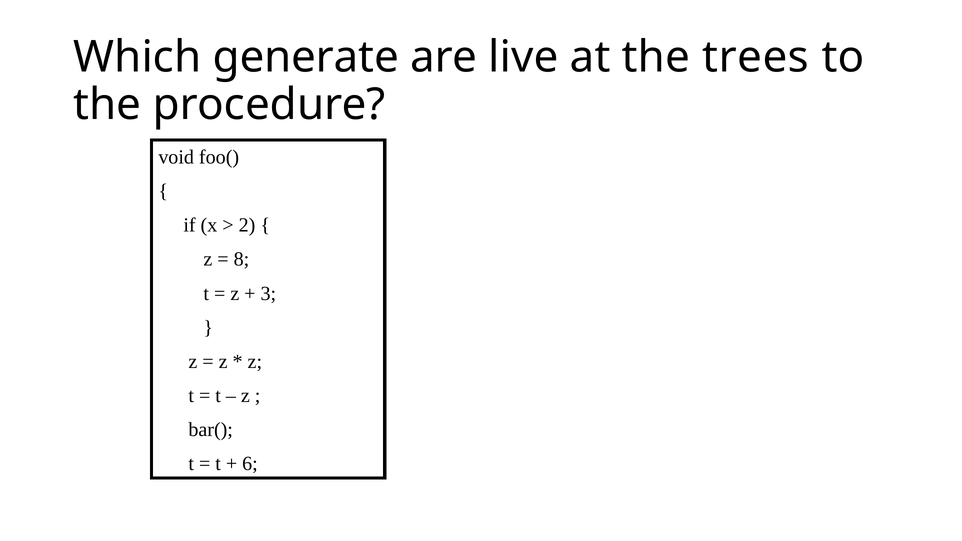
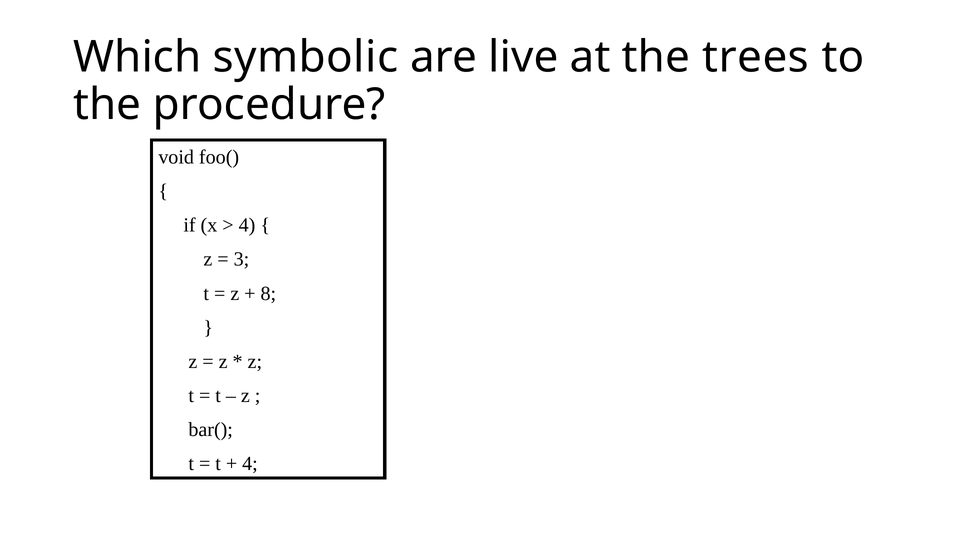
generate: generate -> symbolic (306, 57)
2: 2 -> 4 (247, 225)
8: 8 -> 3 (241, 259)
3: 3 -> 8 (268, 293)
6: 6 -> 4 (250, 464)
